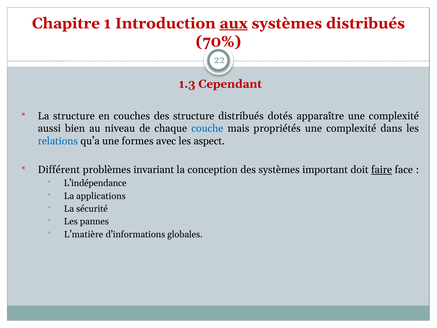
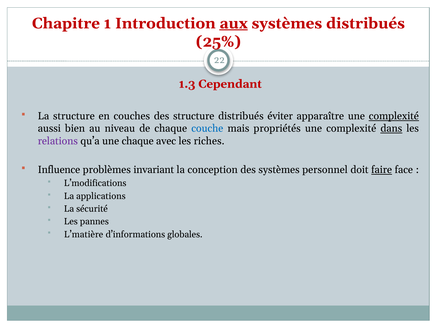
70%: 70% -> 25% (218, 42)
dotés: dotés -> éviter (280, 116)
complexité underline: none -> present (394, 116)
dans underline: none -> present (391, 128)
relations colour: blue -> purple (58, 141)
une formes: formes -> chaque (138, 141)
aspect: aspect -> riches (209, 141)
Différent: Différent -> Influence (59, 170)
important: important -> personnel (325, 170)
L’indépendance: L’indépendance -> L’modifications (95, 183)
